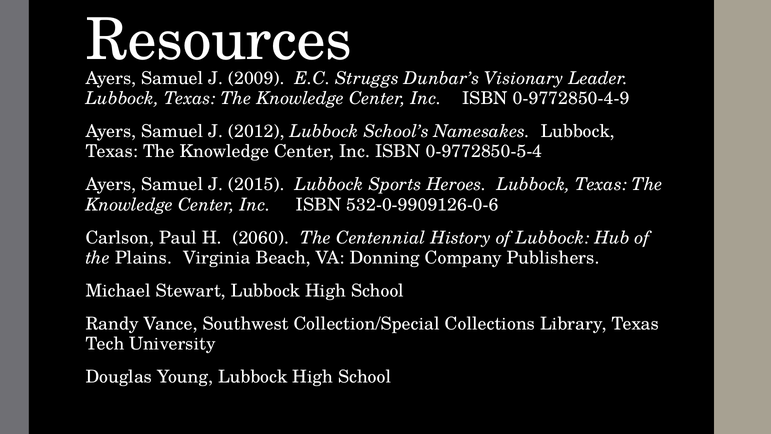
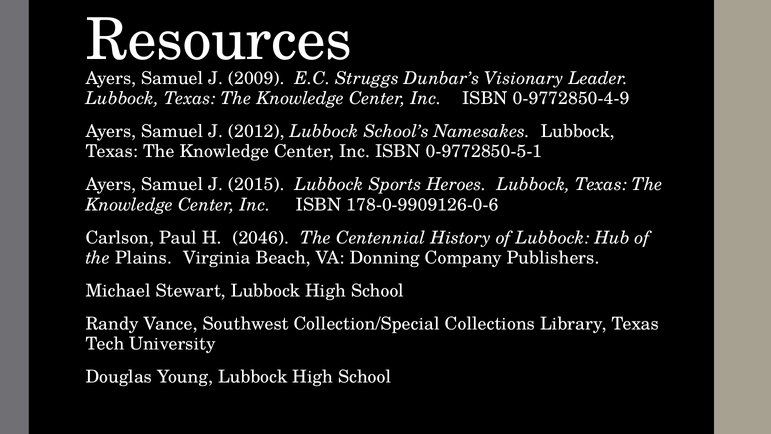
0-9772850-5-4: 0-9772850-5-4 -> 0-9772850-5-1 (484, 151)
532-0-9909126-0-6: 532-0-9909126-0-6 -> 178-0-9909126-0-6 (423, 205)
2060: 2060 -> 2046 (261, 238)
